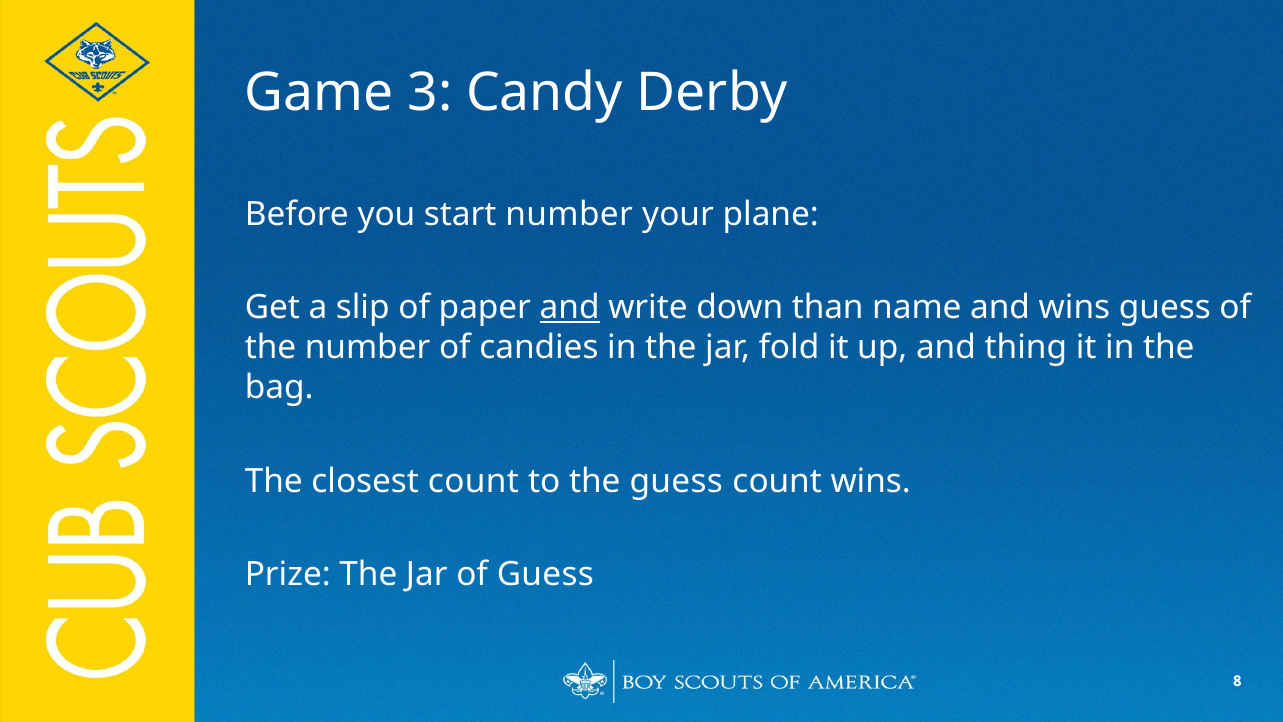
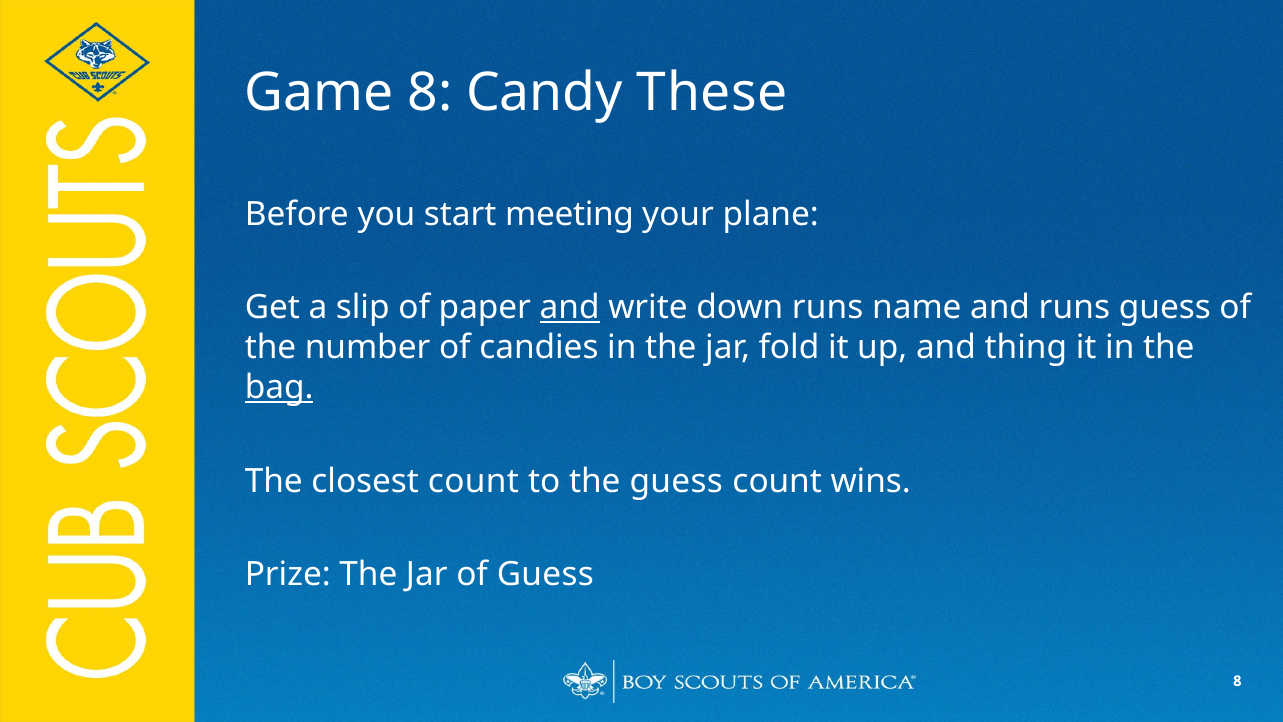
Game 3: 3 -> 8 (430, 93)
Derby: Derby -> These (712, 93)
start number: number -> meeting (570, 214)
down than: than -> runs (828, 308)
and wins: wins -> runs (1074, 308)
bag underline: none -> present (279, 388)
